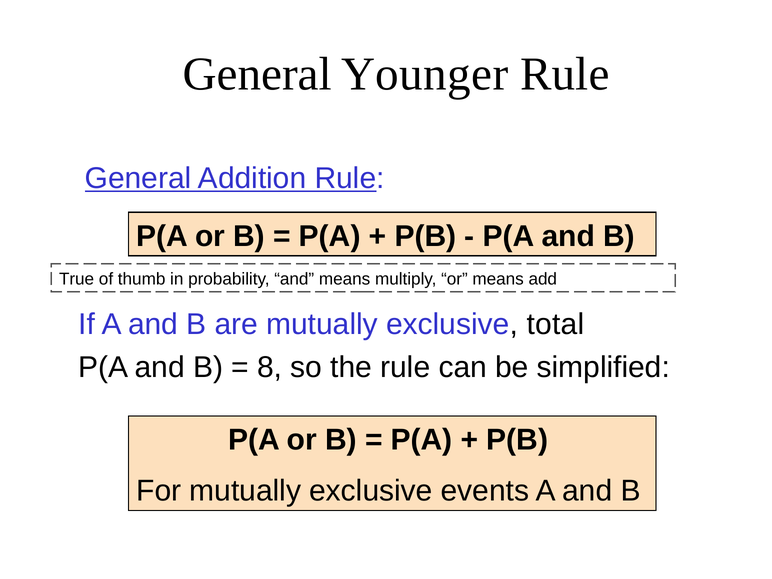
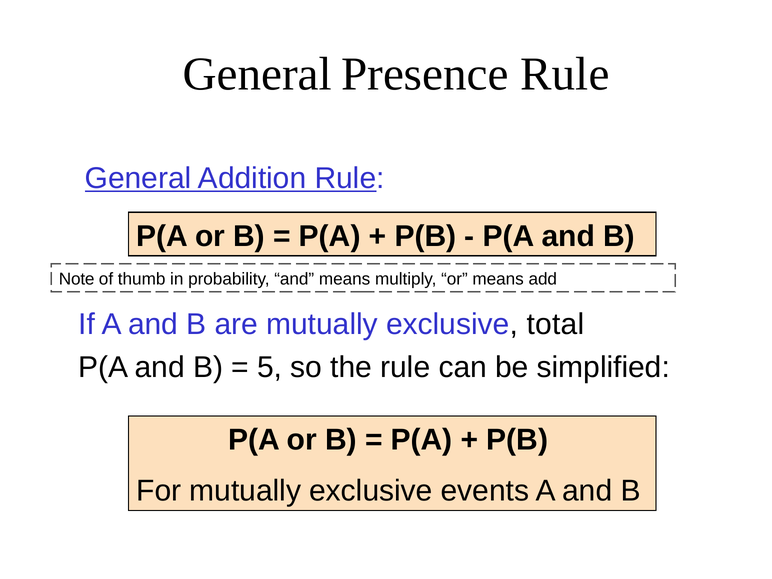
Younger: Younger -> Presence (425, 74)
True: True -> Note (77, 279)
8: 8 -> 5 (270, 367)
